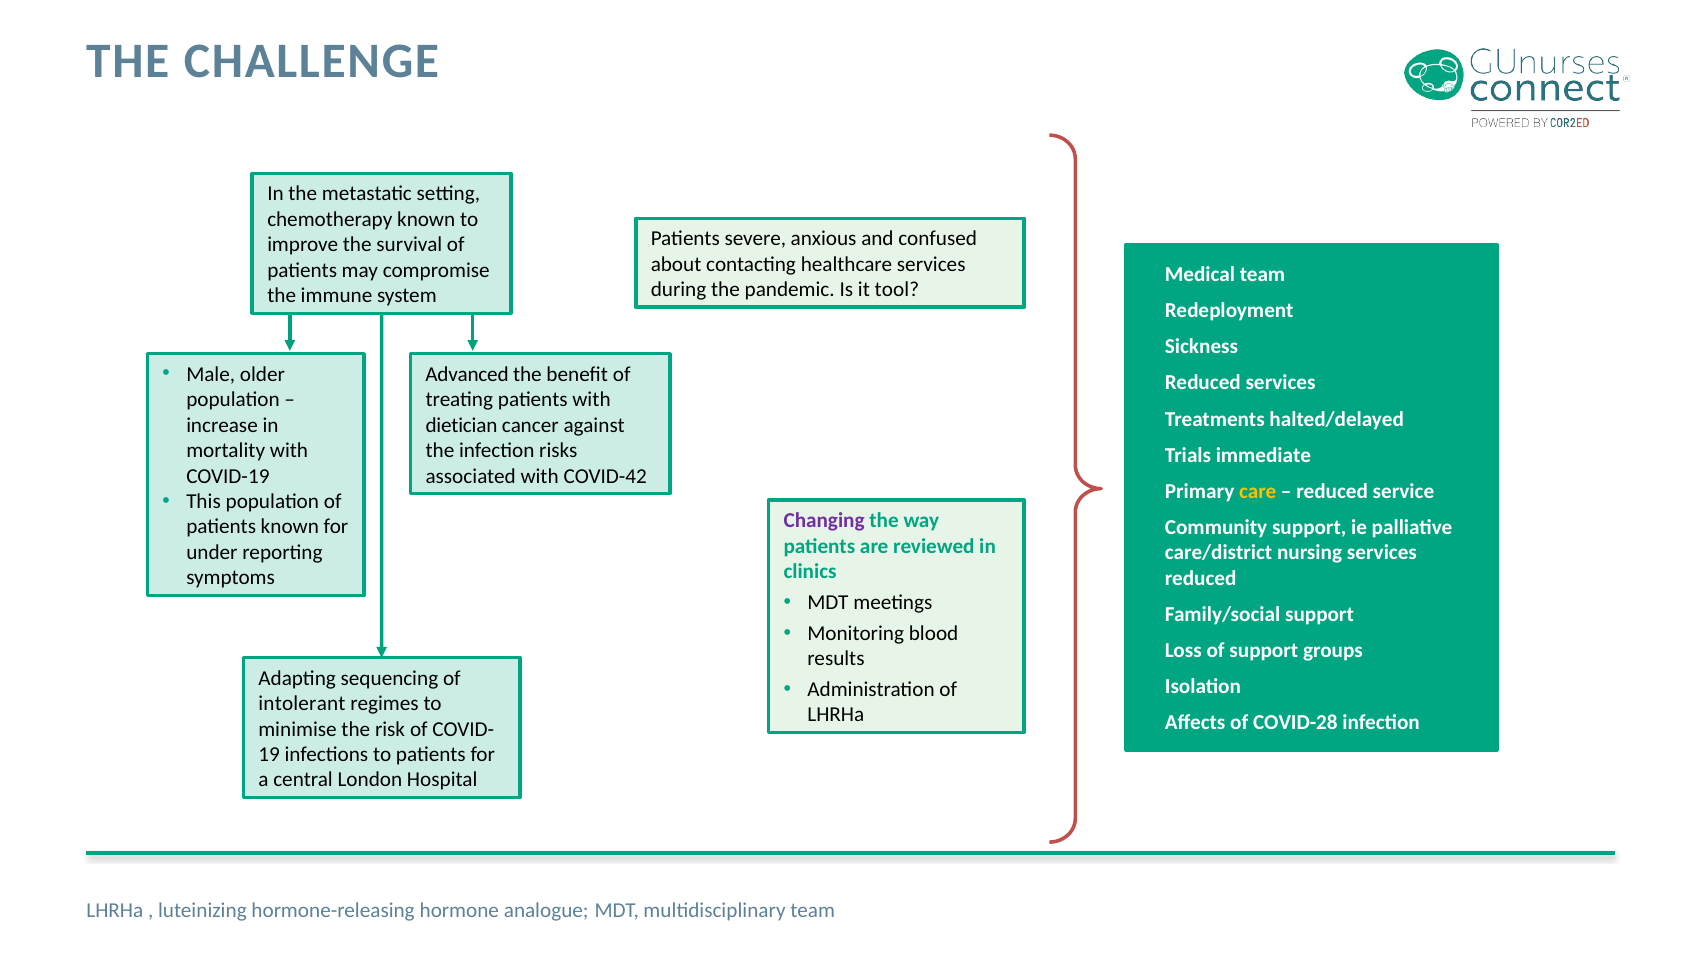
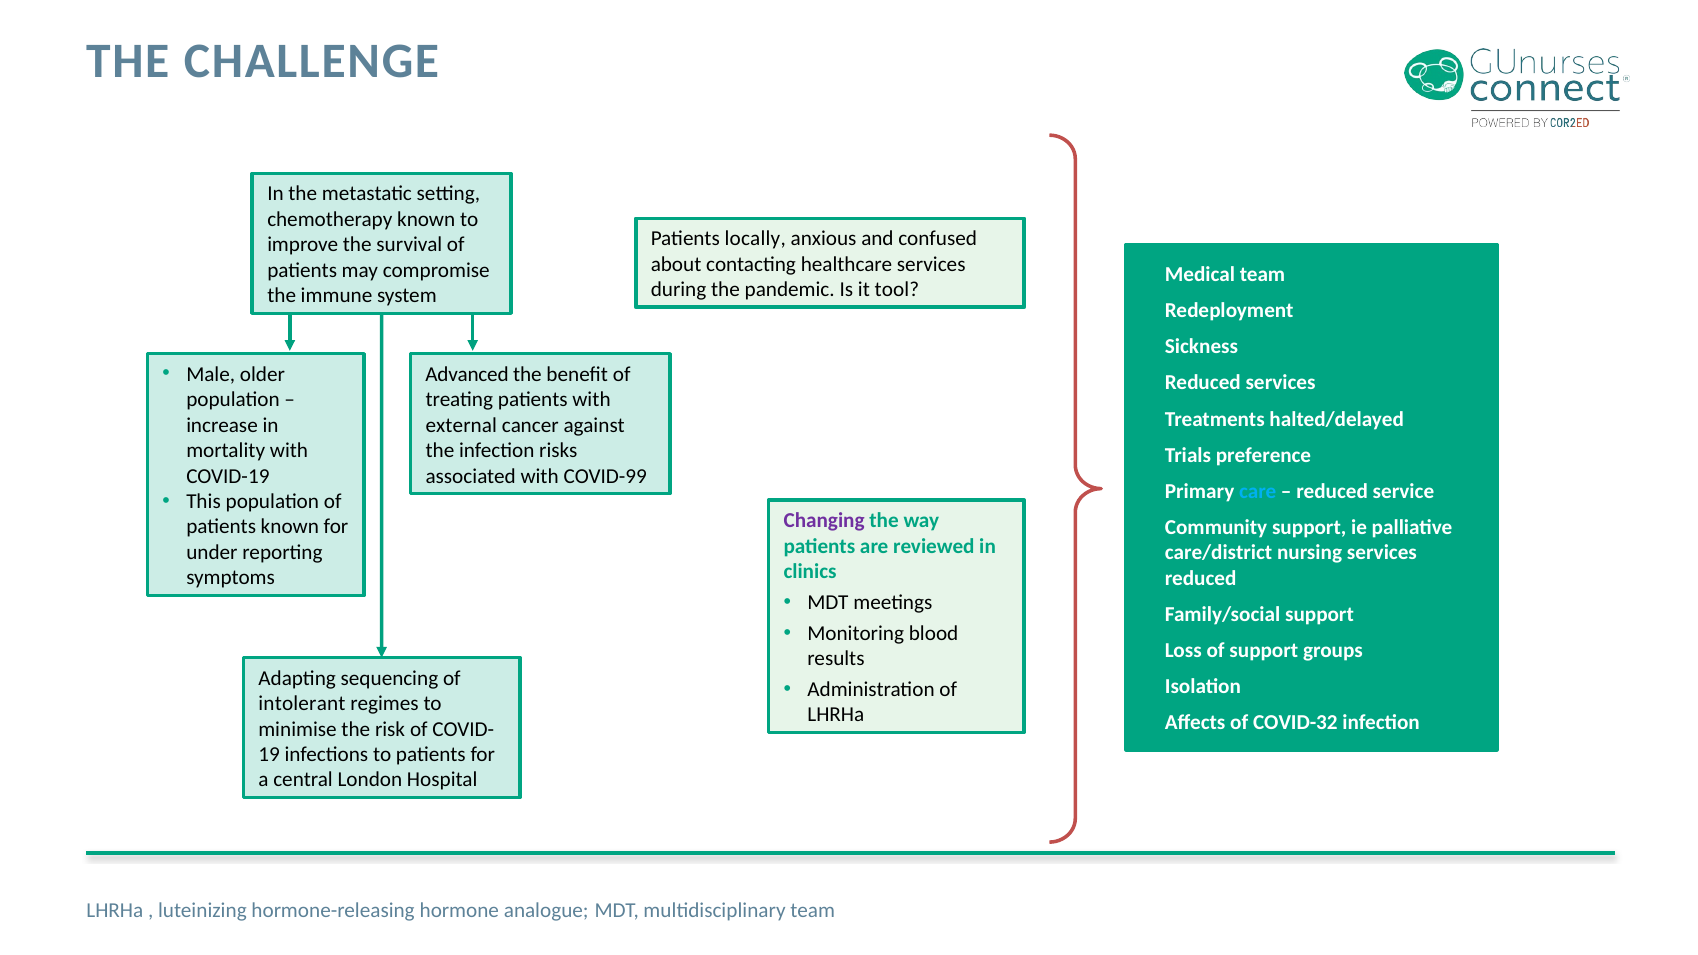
severe: severe -> locally (755, 239)
dietician: dietician -> external (461, 425)
immediate: immediate -> preference (1263, 455)
COVID-42: COVID-42 -> COVID-99 (605, 476)
care colour: yellow -> light blue (1258, 491)
COVID-28: COVID-28 -> COVID-32 (1295, 723)
